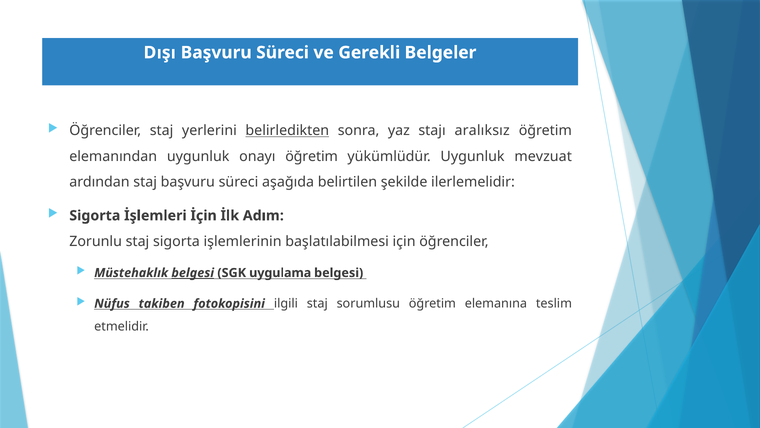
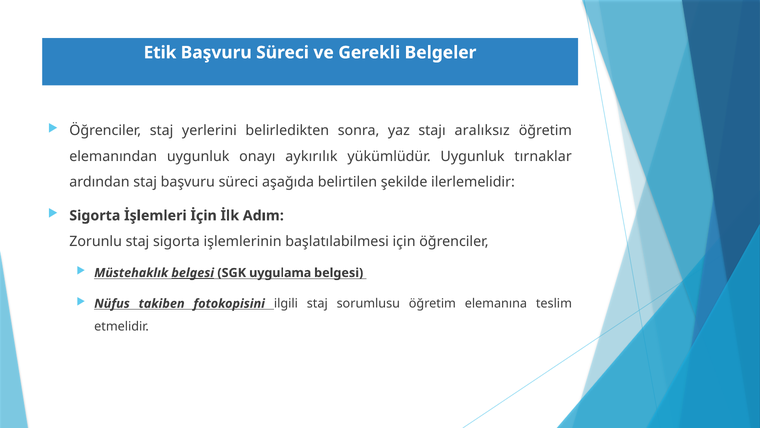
Dışı: Dışı -> Etik (160, 53)
belirledikten underline: present -> none (287, 131)
onayı öğretim: öğretim -> aykırılık (311, 156)
mevzuat: mevzuat -> tırnaklar (543, 156)
